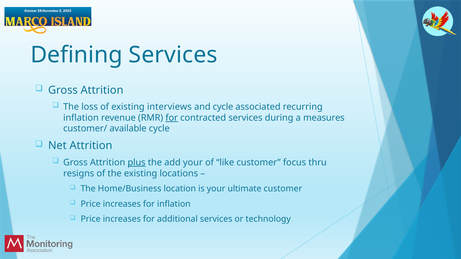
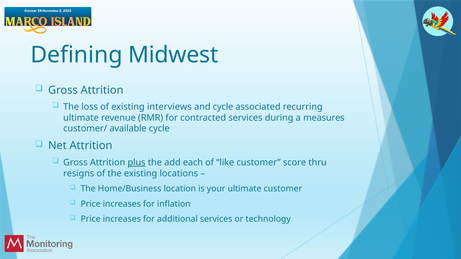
Defining Services: Services -> Midwest (173, 55)
inflation: inflation -> ultimate (81, 118)
for underline: present -> none (172, 118)
add your: your -> each (193, 163)
focus: focus -> score (295, 163)
